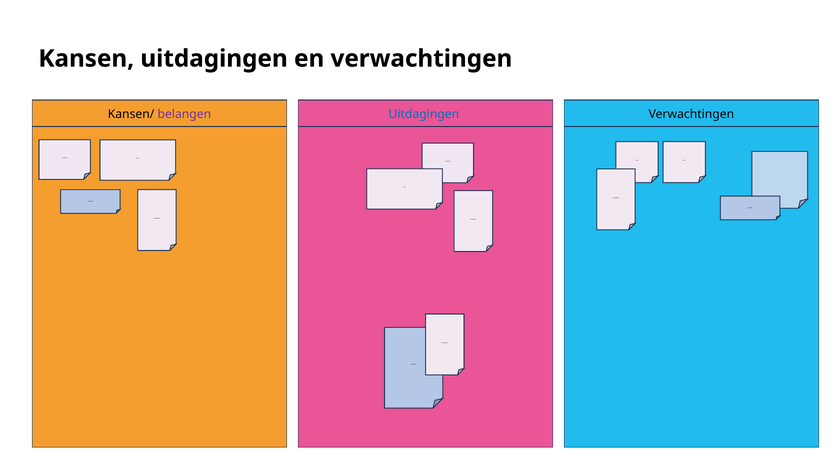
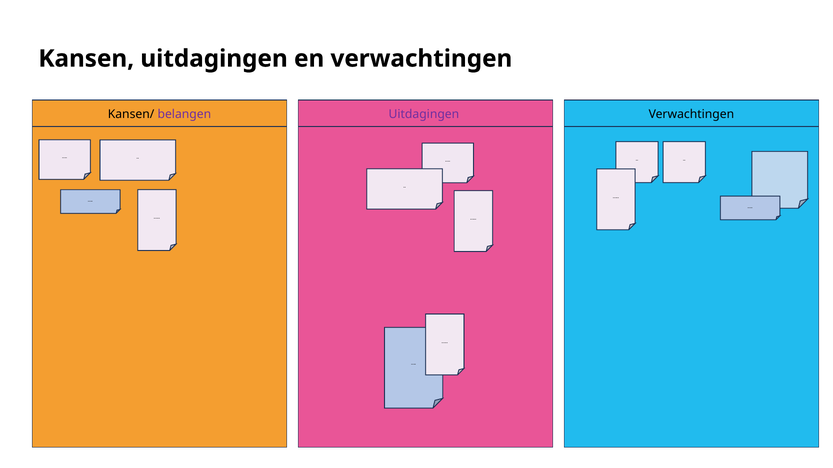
Uitdagingen colour: blue -> purple (424, 114)
